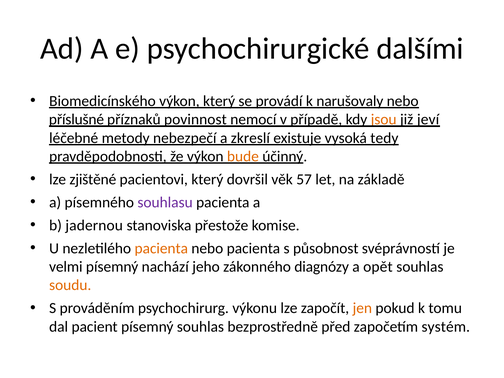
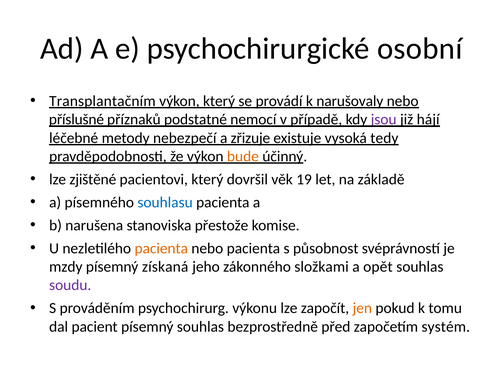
dalšími: dalšími -> osobní (420, 49)
Biomedicínského: Biomedicínského -> Transplantačním (102, 101)
povinnost: povinnost -> podstatné (195, 120)
jsou colour: orange -> purple (384, 120)
jeví: jeví -> hájí (428, 120)
zkreslí: zkreslí -> zřizuje (250, 138)
57: 57 -> 19 (304, 179)
souhlasu colour: purple -> blue (165, 202)
jadernou: jadernou -> narušena (94, 225)
velmi: velmi -> mzdy (66, 267)
nachází: nachází -> získaná (165, 267)
diagnózy: diagnózy -> složkami (322, 267)
soudu colour: orange -> purple (70, 285)
